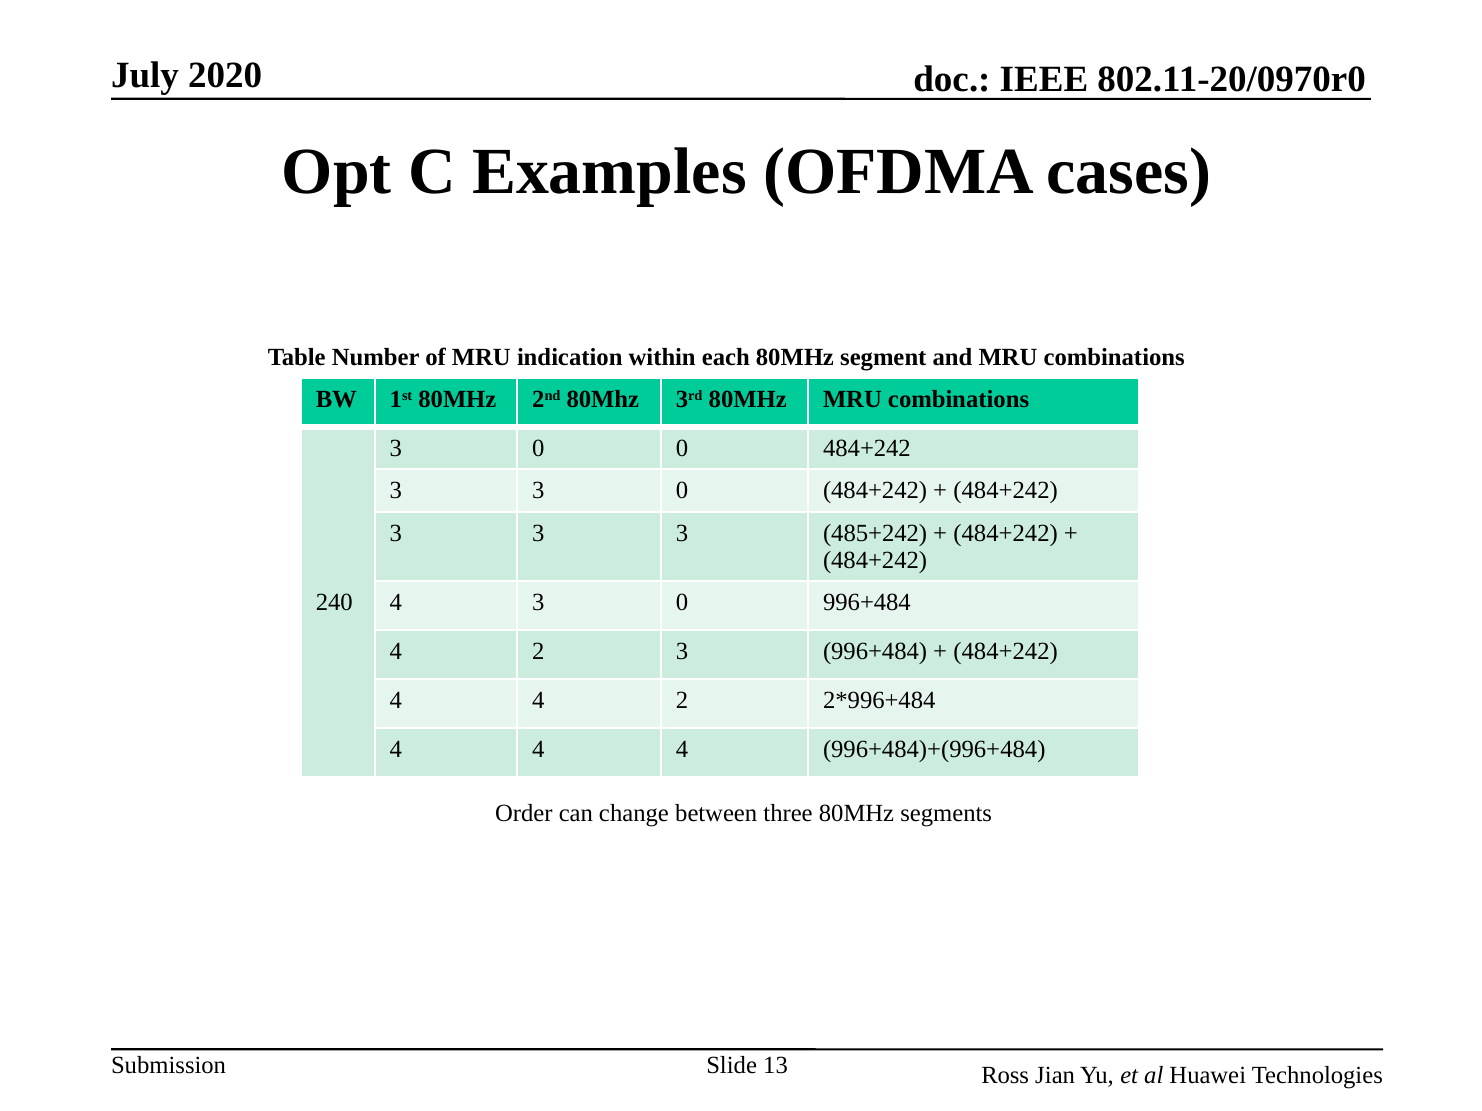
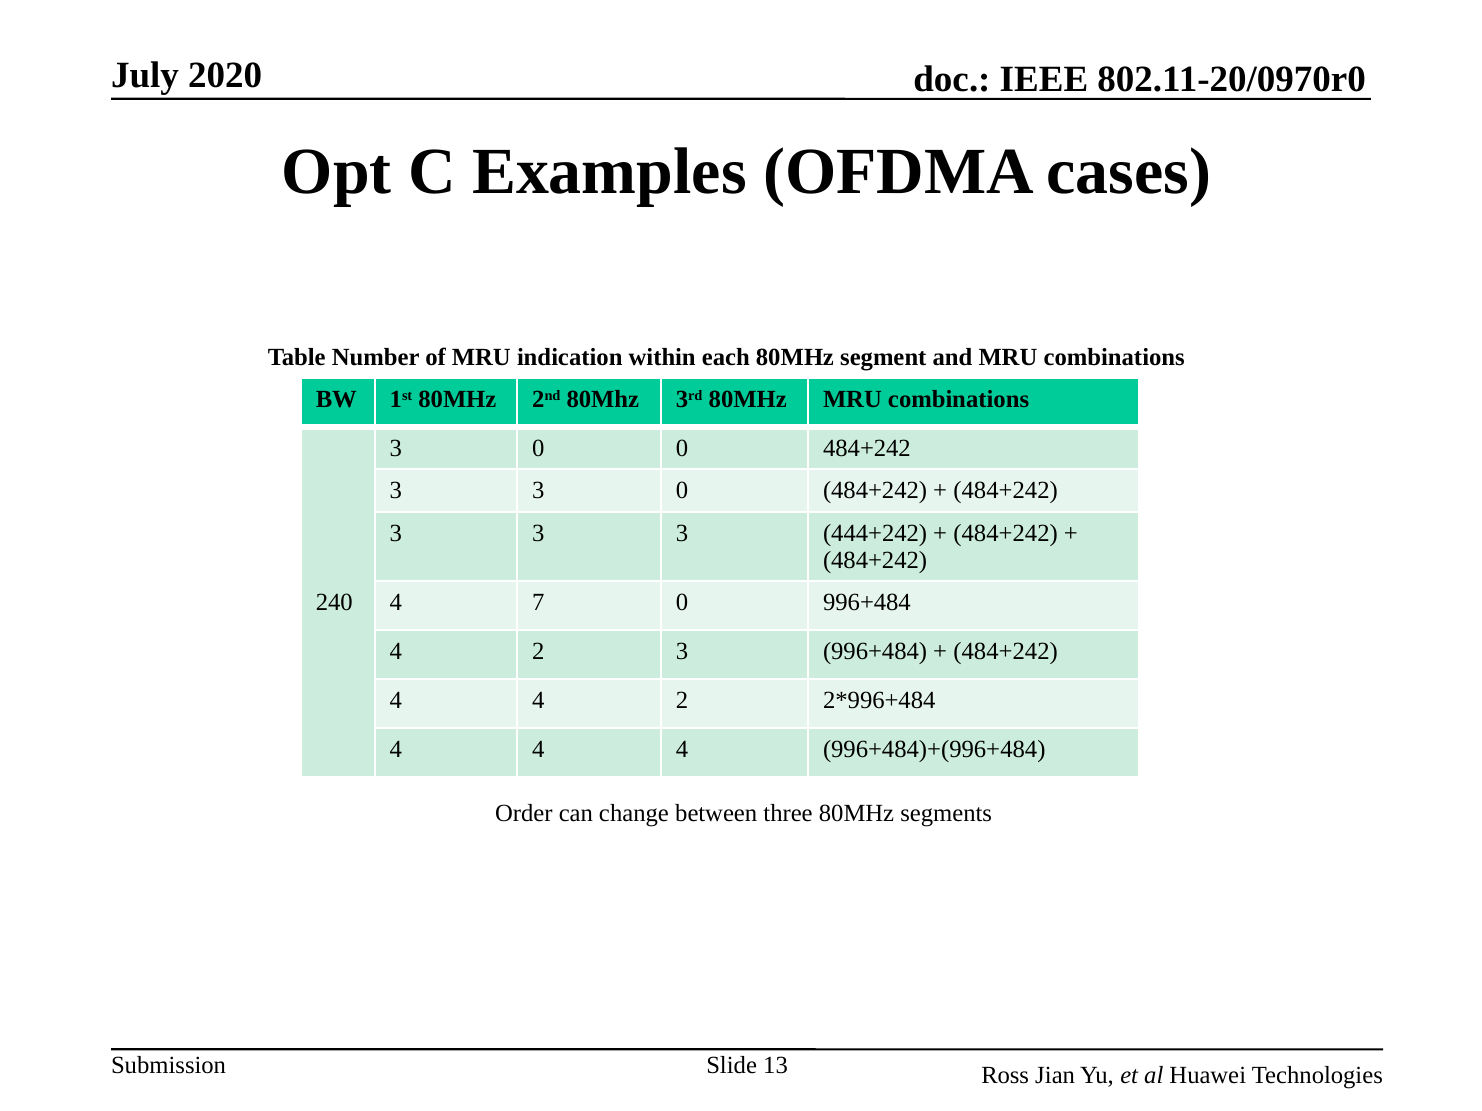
485+242: 485+242 -> 444+242 (875, 533)
4 3: 3 -> 7 (538, 603)
